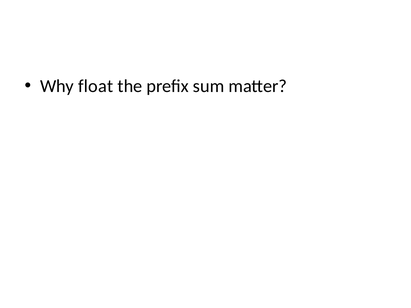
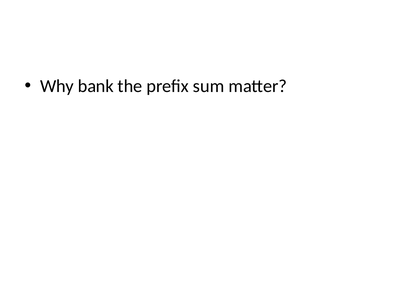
float: float -> bank (96, 86)
